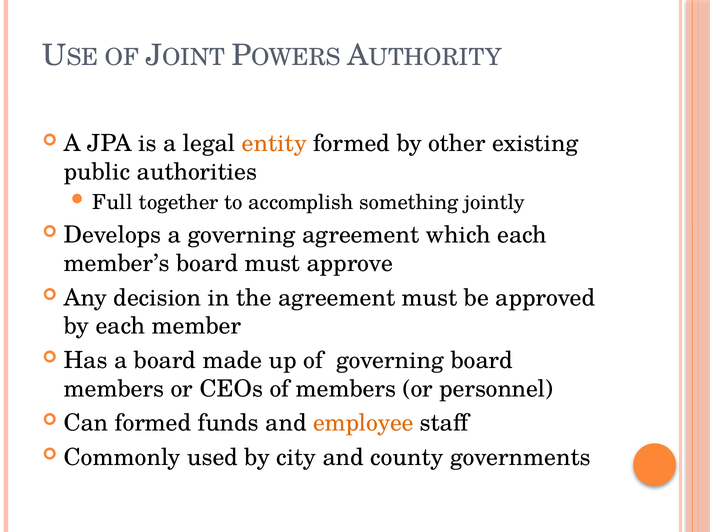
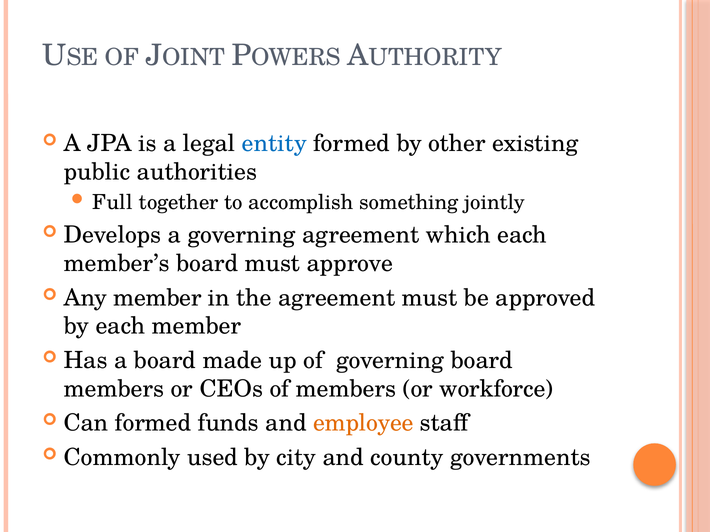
entity colour: orange -> blue (274, 144)
Any decision: decision -> member (157, 298)
personnel: personnel -> workforce (496, 389)
